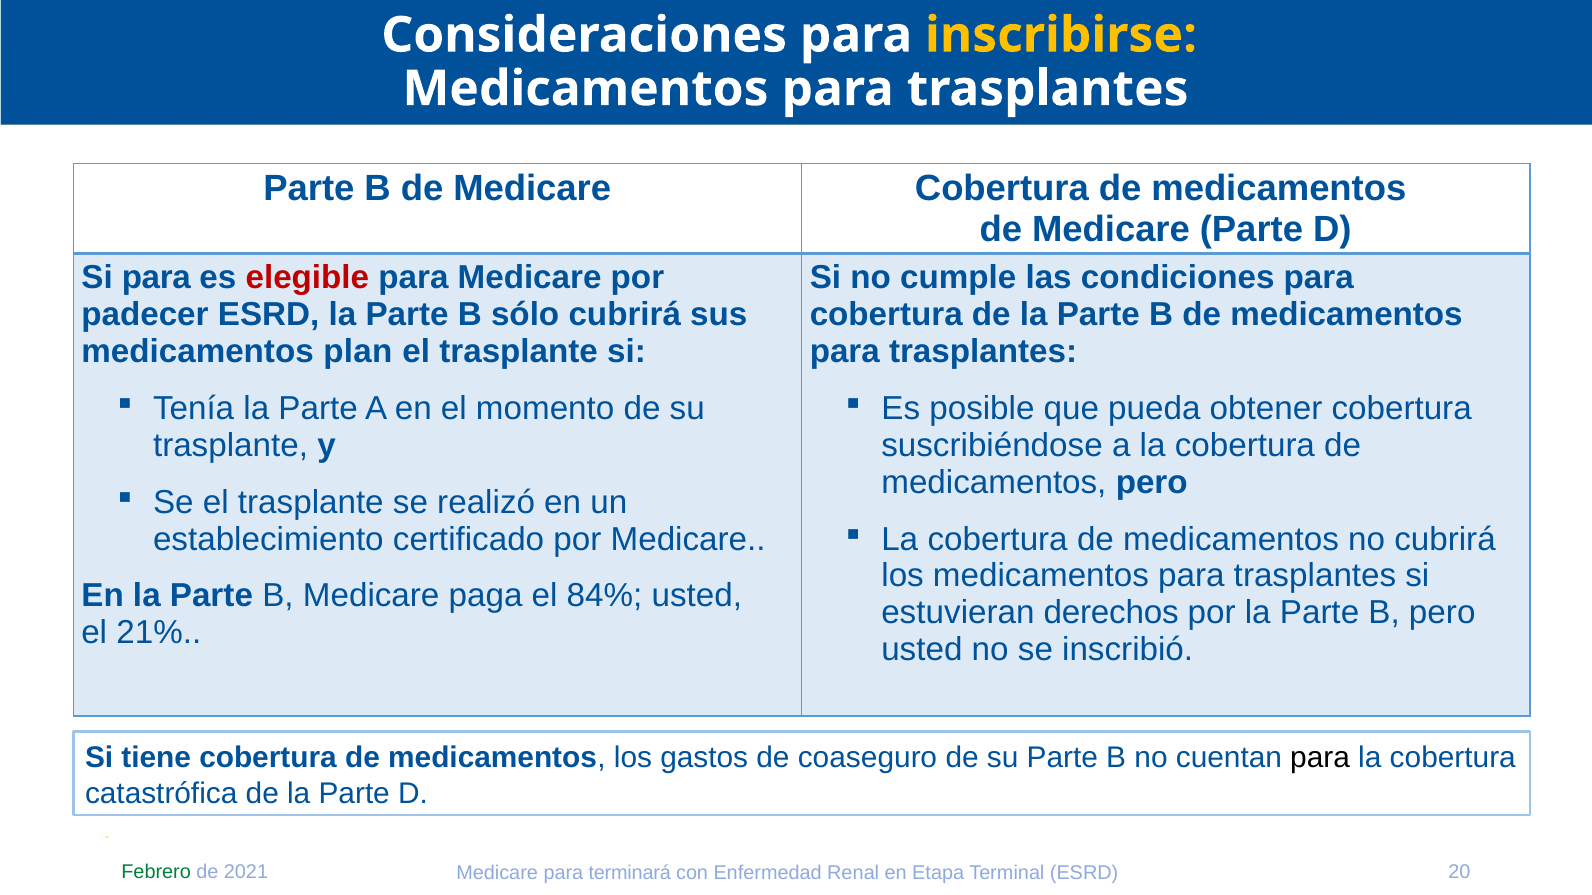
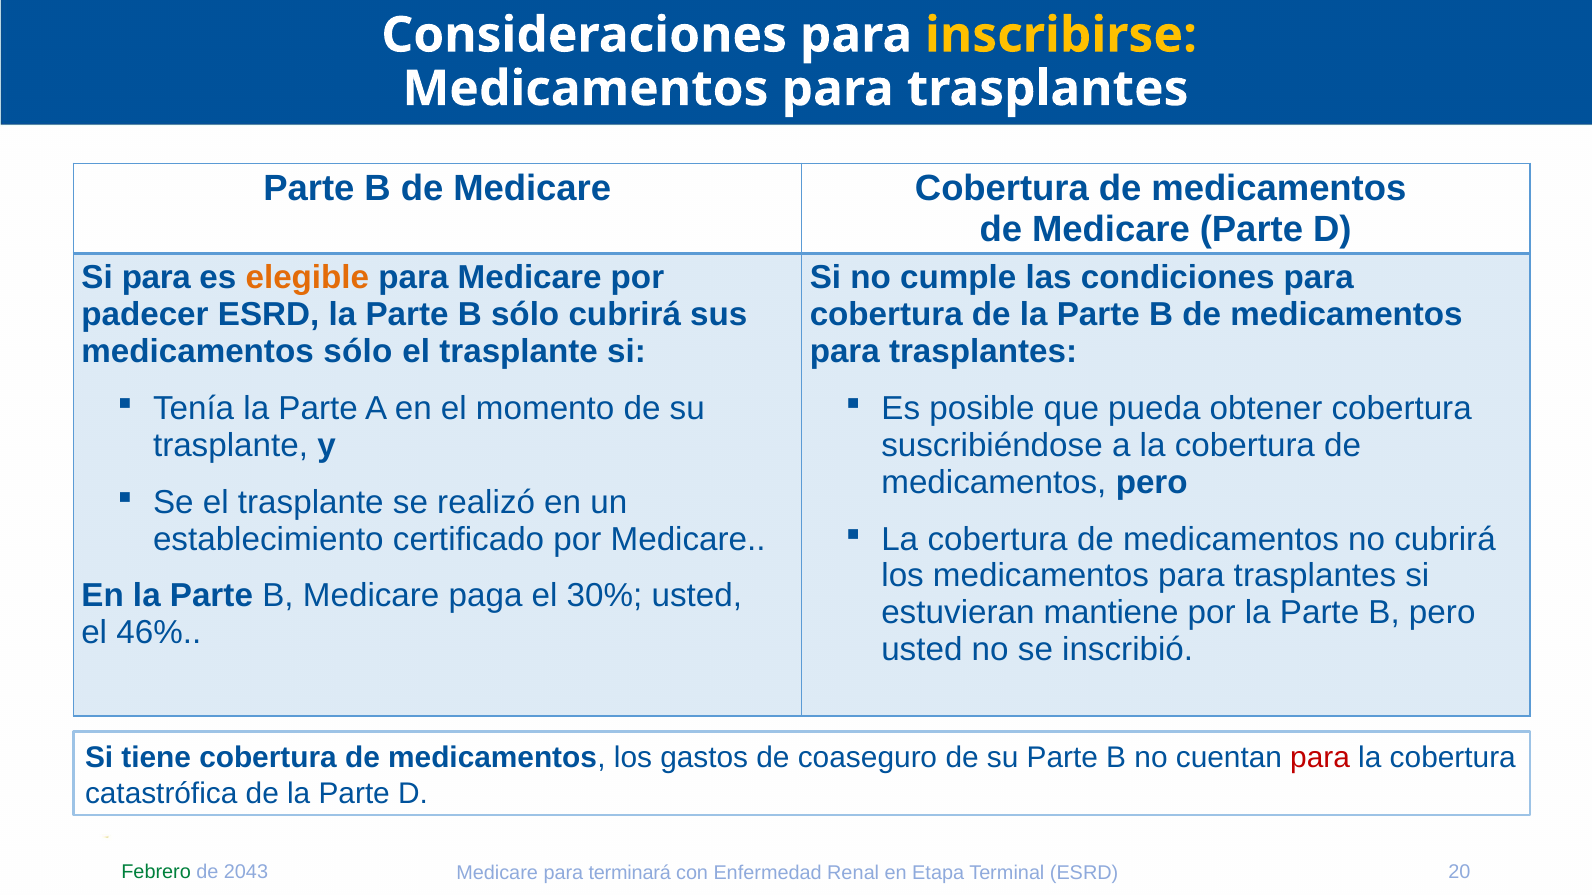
elegible colour: red -> orange (307, 278)
medicamentos plan: plan -> sólo (358, 352)
84%: 84% -> 30% (604, 596)
derechos: derechos -> mantiene (1111, 613)
21%: 21% -> 46% (159, 633)
para colour: black -> red (1320, 758)
2021: 2021 -> 2043 (246, 873)
